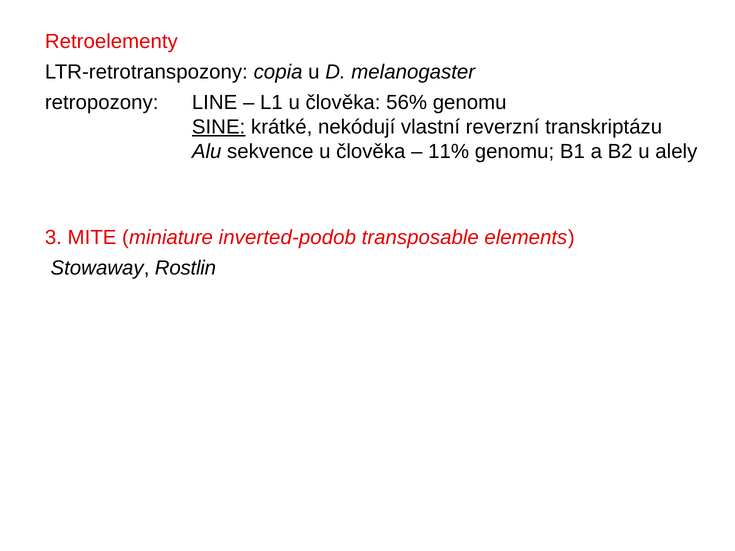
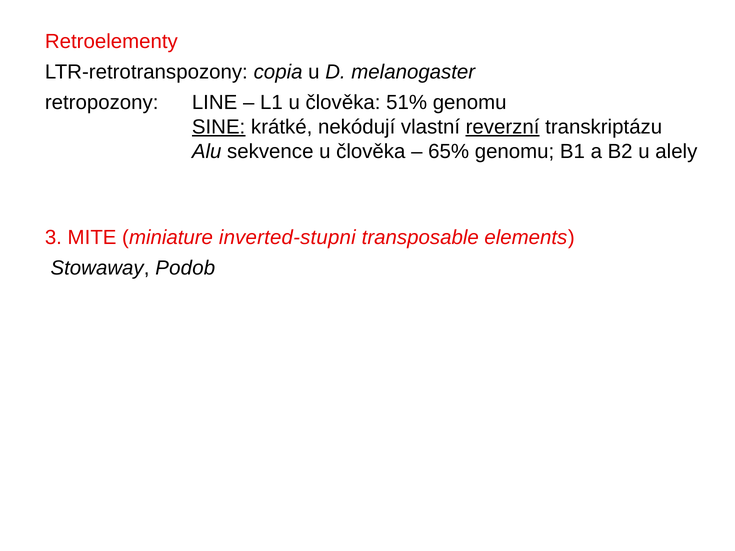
56%: 56% -> 51% (407, 103)
reverzní underline: none -> present (503, 127)
11%: 11% -> 65% (449, 152)
inverted-podob: inverted-podob -> inverted-stupni (287, 237)
Rostlin: Rostlin -> Podob (185, 268)
